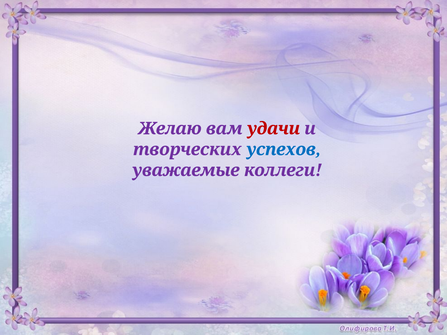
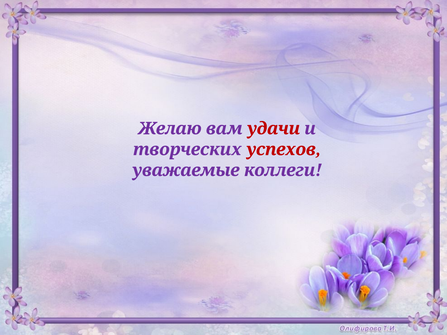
успехов colour: blue -> red (284, 150)
